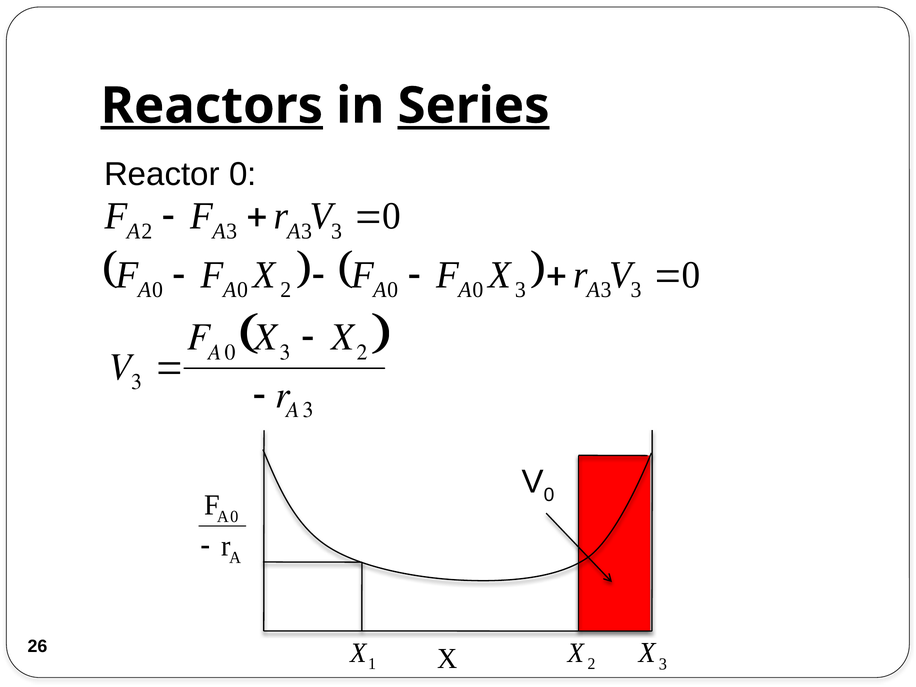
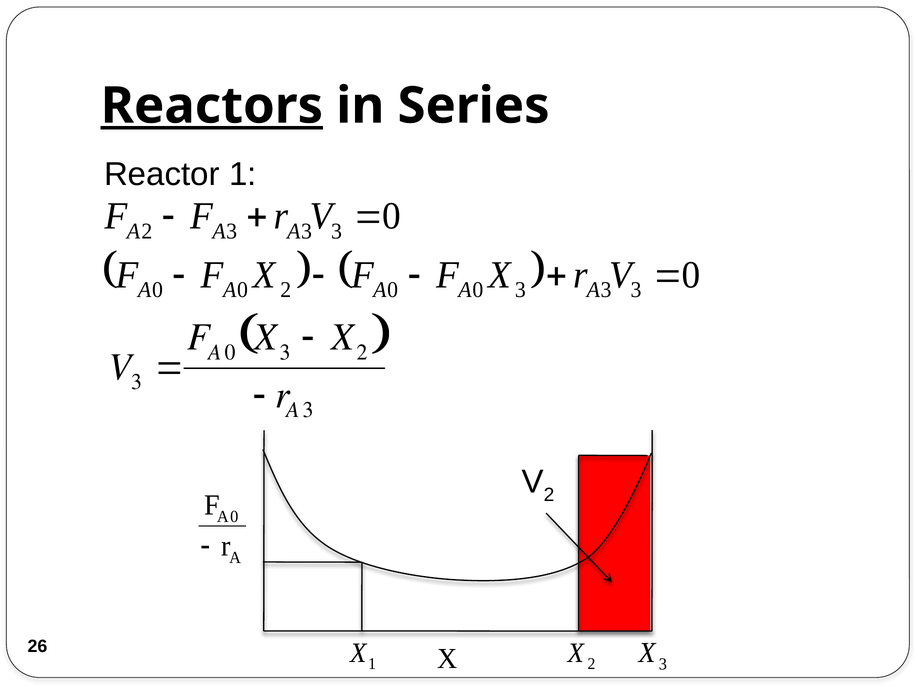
Series underline: present -> none (474, 106)
Reactor 0: 0 -> 1 (243, 174)
0: 0 -> 2 (549, 495)
